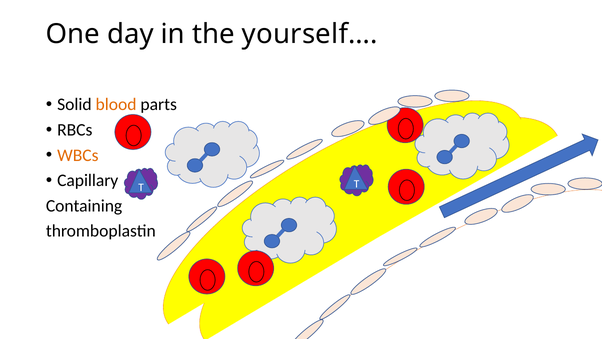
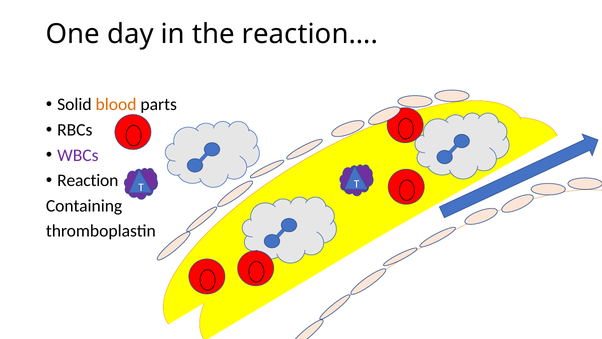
yourself…: yourself… -> reaction… (310, 34)
WBCs colour: orange -> purple (78, 155)
Capillary: Capillary -> Reaction (88, 180)
